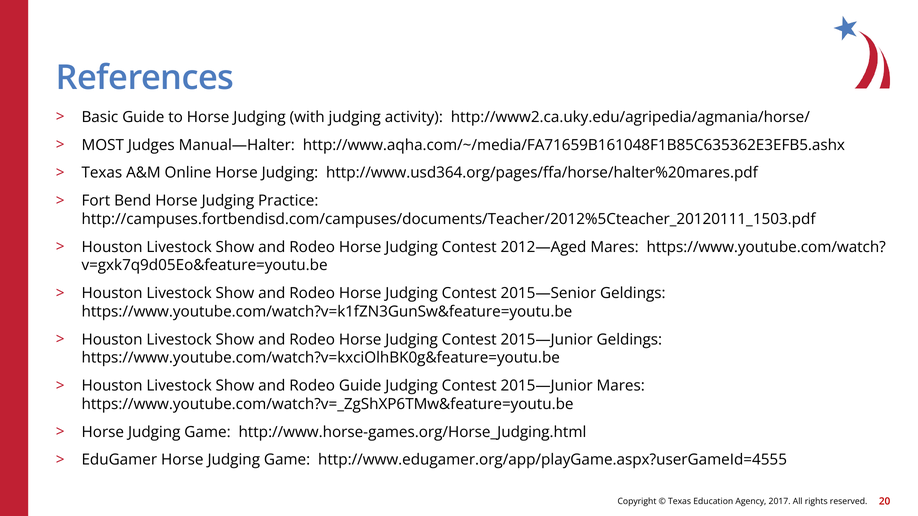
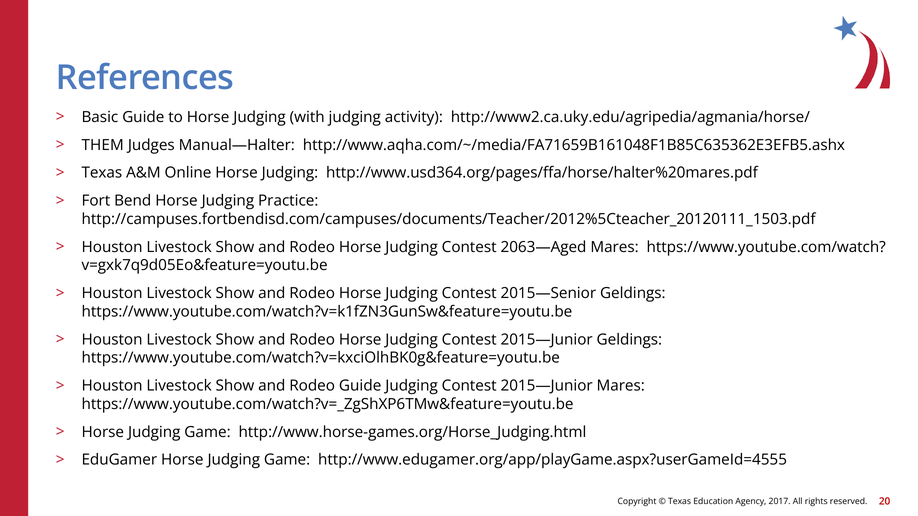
MOST: MOST -> THEM (103, 145)
2012—Aged: 2012—Aged -> 2063—Aged (544, 247)
